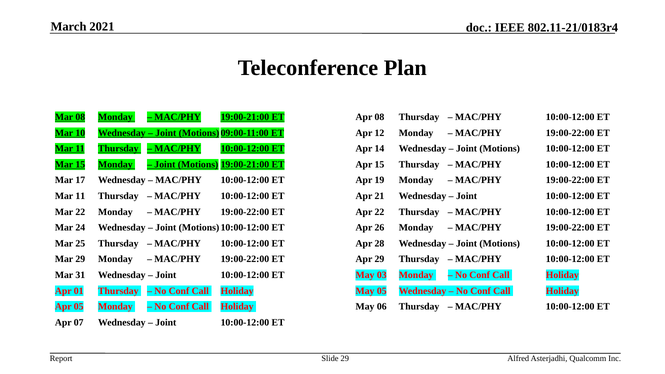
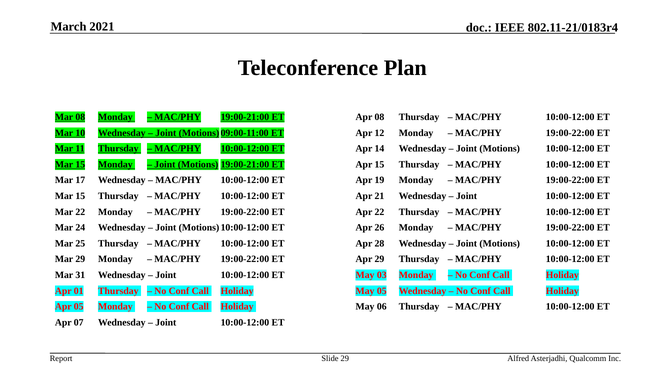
11: 11 -> 15 (80, 196)
